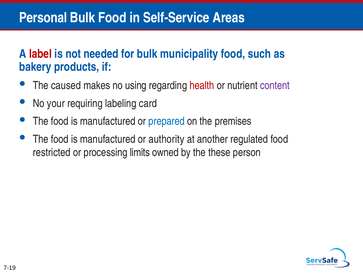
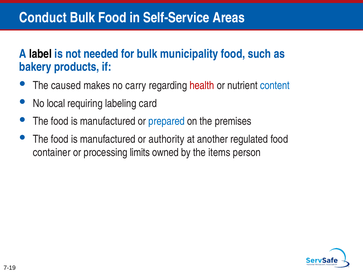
Personal: Personal -> Conduct (43, 18)
label colour: red -> black (40, 54)
using: using -> carry (136, 85)
content colour: purple -> blue (275, 85)
your: your -> local (56, 103)
restricted: restricted -> container (52, 152)
these: these -> items (219, 152)
